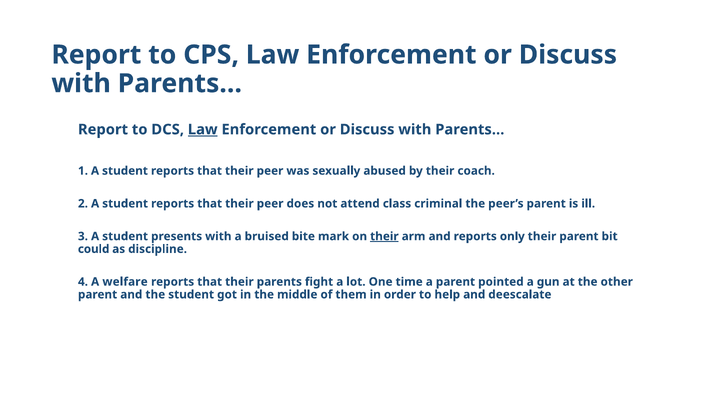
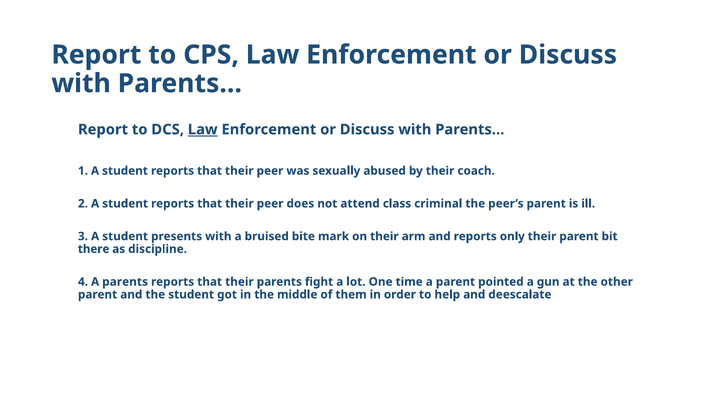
their underline: present -> none (384, 236)
could: could -> there (94, 249)
A welfare: welfare -> parents (125, 282)
